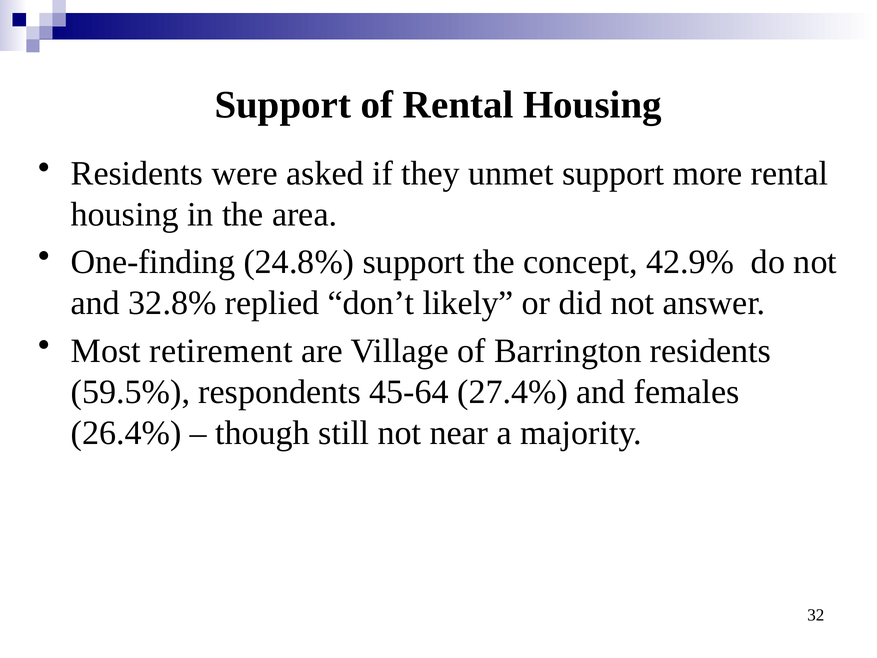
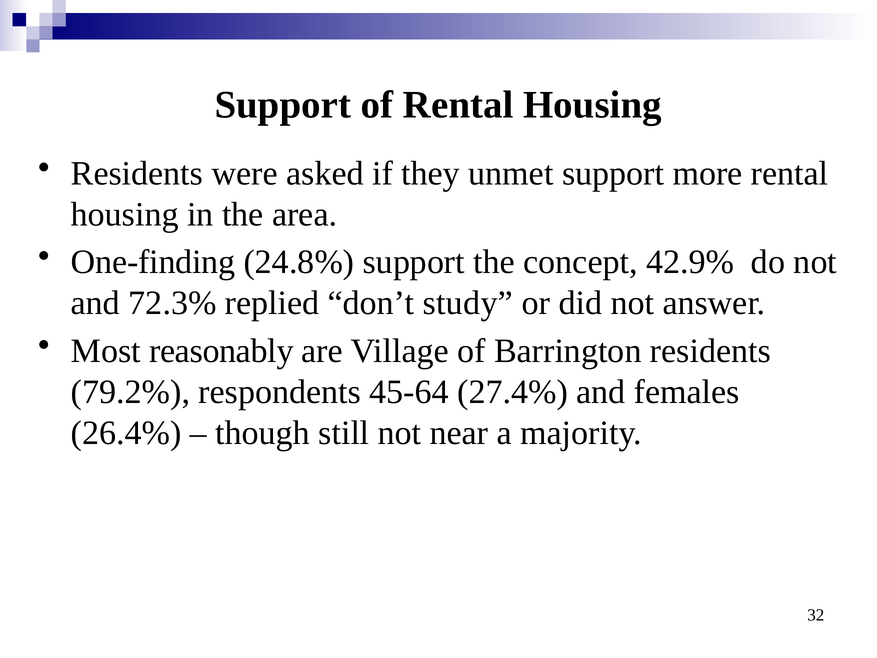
32.8%: 32.8% -> 72.3% (172, 303)
likely: likely -> study (468, 303)
retirement: retirement -> reasonably (221, 351)
59.5%: 59.5% -> 79.2% (130, 392)
